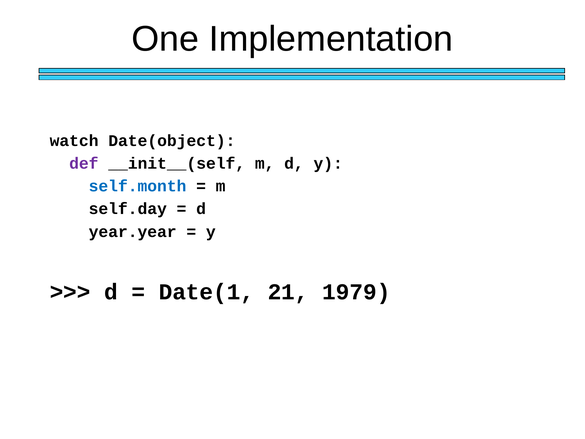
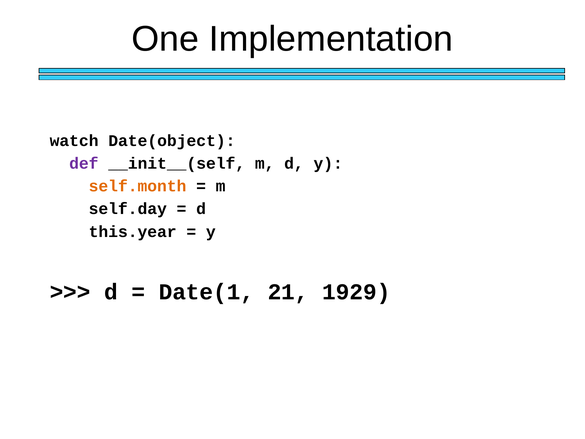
self.month colour: blue -> orange (138, 186)
year.year: year.year -> this.year (133, 232)
1979: 1979 -> 1929 (356, 292)
